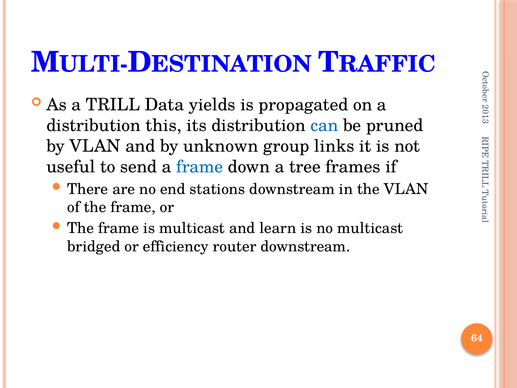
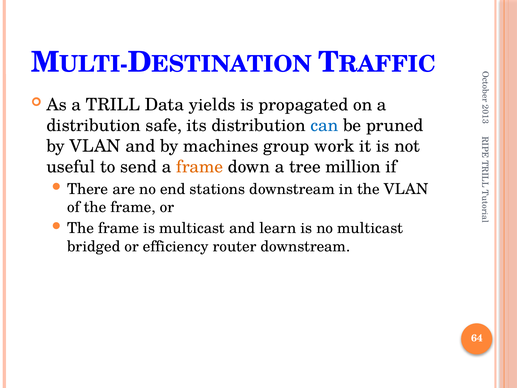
this: this -> safe (164, 125)
unknown: unknown -> machines (221, 146)
links: links -> work (334, 146)
frame colour: blue -> orange (200, 167)
frames: frames -> million (353, 167)
